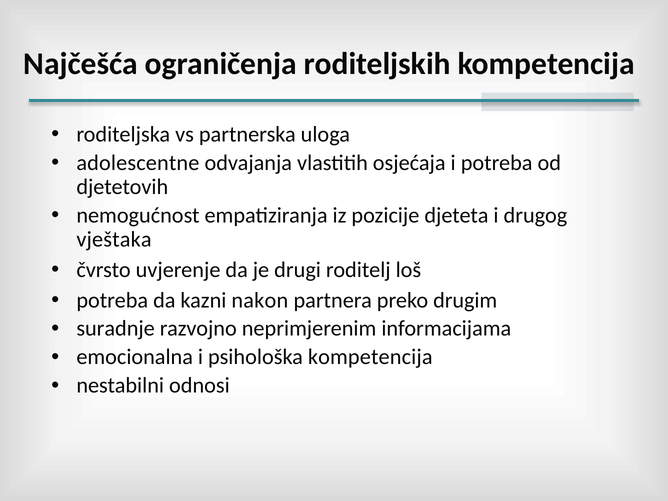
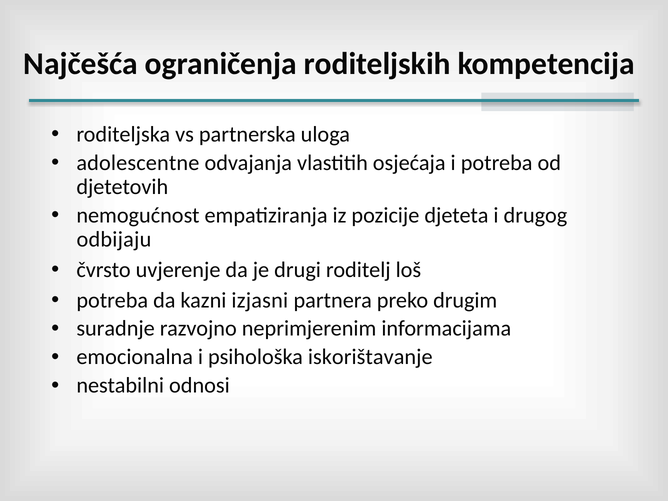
vještaka: vještaka -> odbijaju (114, 239)
nakon: nakon -> izjasni (260, 301)
psihološka kompetencija: kompetencija -> iskorištavanje (370, 357)
